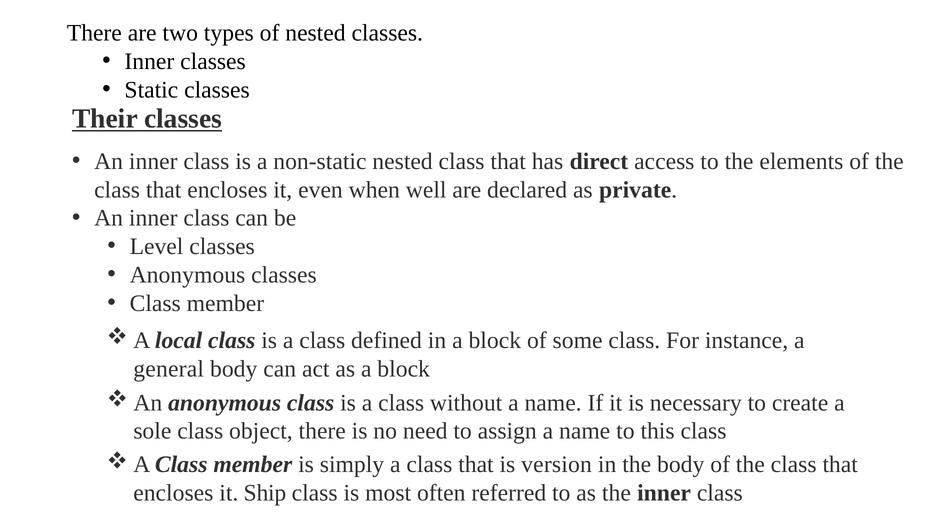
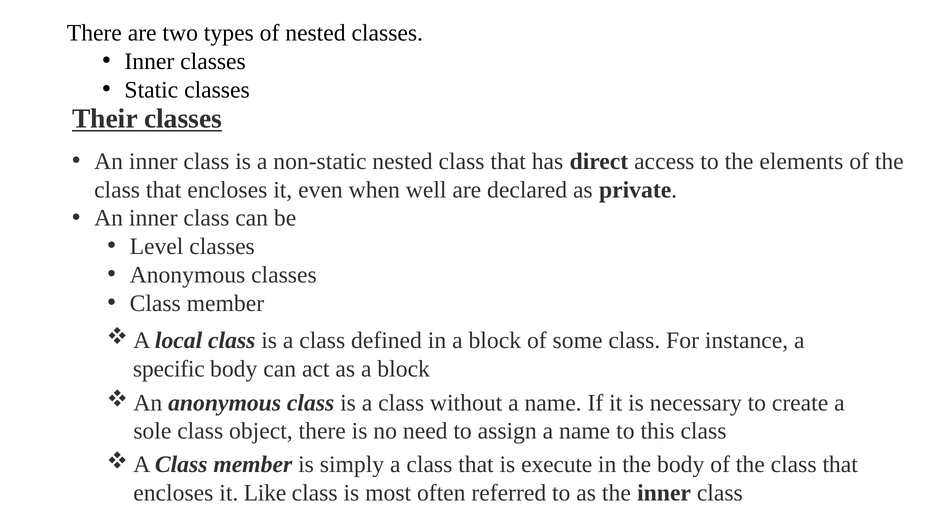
general: general -> specific (169, 369)
version: version -> execute (557, 465)
Ship: Ship -> Like (265, 493)
